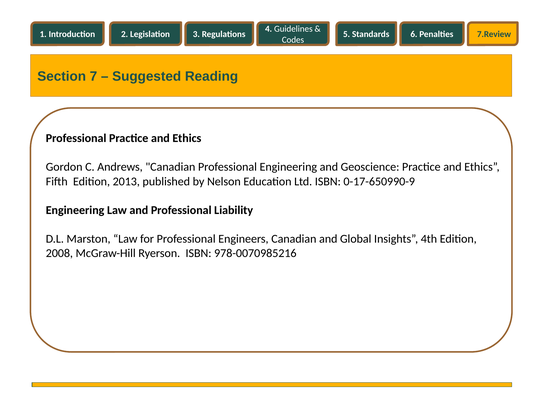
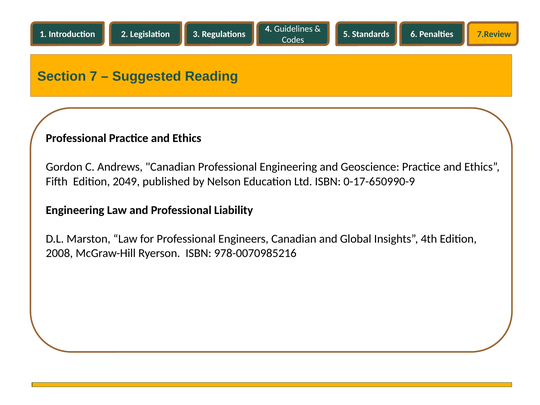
2013: 2013 -> 2049 (126, 181)
